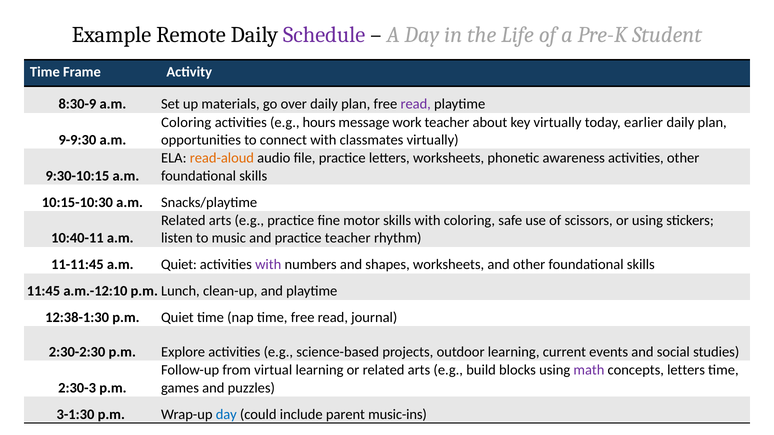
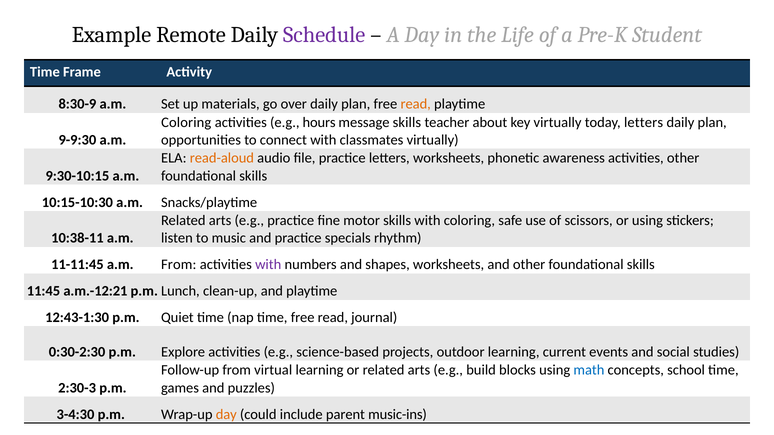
read colour: purple -> orange (416, 104)
message work: work -> skills (407, 122)
today earlier: earlier -> letters (644, 122)
10:40-11: 10:40-11 -> 10:38-11 (77, 238)
practice teacher: teacher -> specials (348, 238)
a.m Quiet: Quiet -> From (179, 265)
a.m.-12:10: a.m.-12:10 -> a.m.-12:21 (95, 291)
12:38-1:30: 12:38-1:30 -> 12:43-1:30 (77, 318)
2:30-2:30: 2:30-2:30 -> 0:30-2:30 (77, 352)
math colour: purple -> blue (589, 370)
concepts letters: letters -> school (686, 370)
3-1:30: 3-1:30 -> 3-4:30 (75, 415)
day colour: blue -> orange (226, 415)
